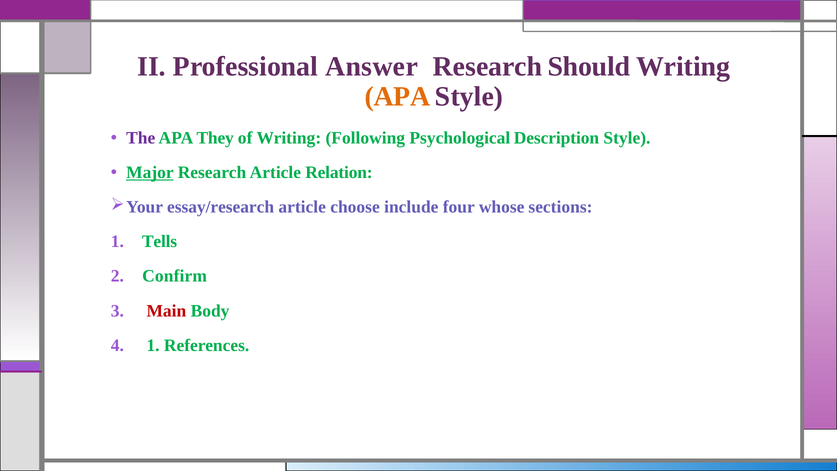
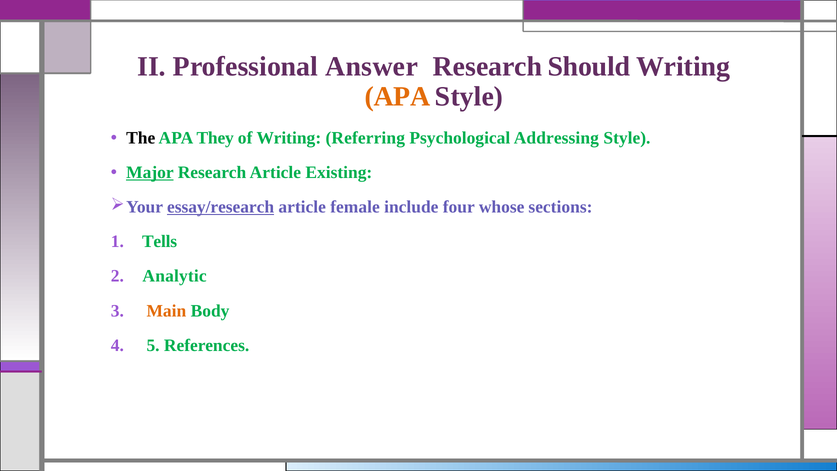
The colour: purple -> black (141, 138)
Following: Following -> Referring (365, 138)
Description: Description -> Addressing (556, 138)
Relation: Relation -> Existing (339, 173)
essay/research underline: none -> present (221, 207)
choose: choose -> female (355, 207)
Confirm: Confirm -> Analytic (175, 276)
Main colour: red -> orange (166, 311)
4 1: 1 -> 5 (153, 345)
